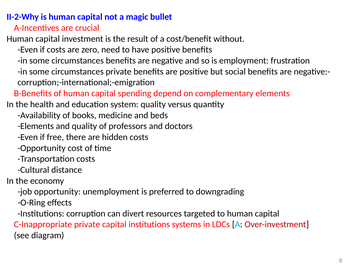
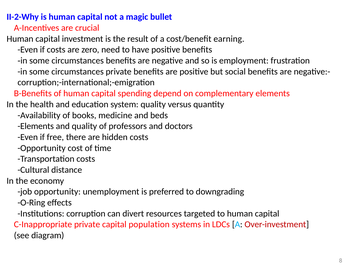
without: without -> earning (229, 39)
capital institutions: institutions -> population (149, 224)
